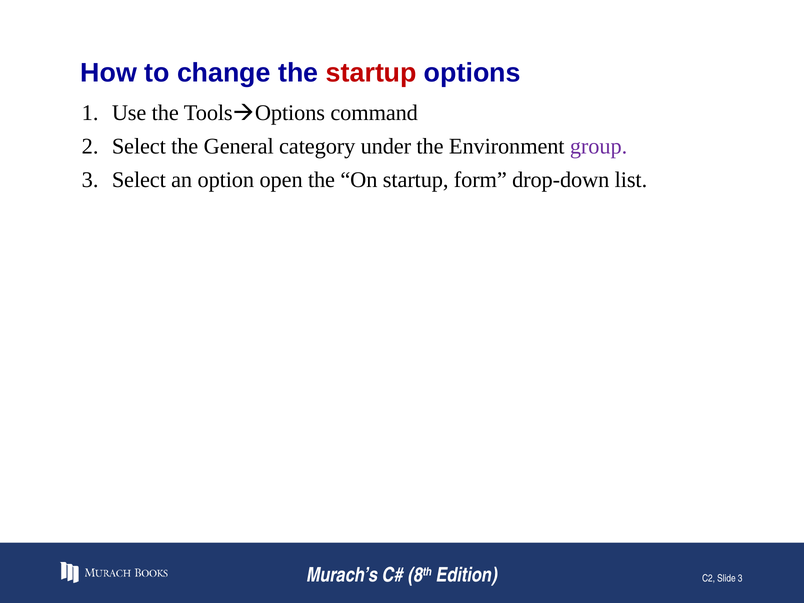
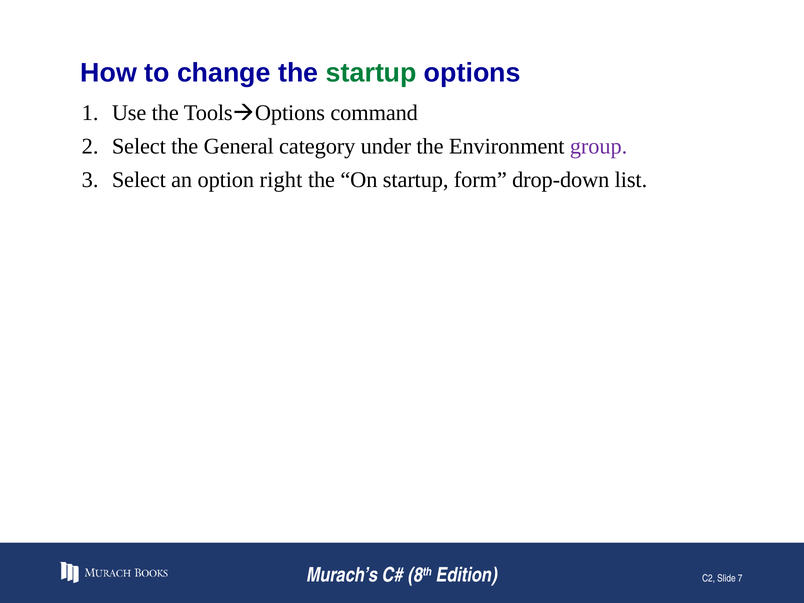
startup colour: red -> green (371, 73)
open: open -> right (281, 180)
Slide 3: 3 -> 7 (740, 579)
